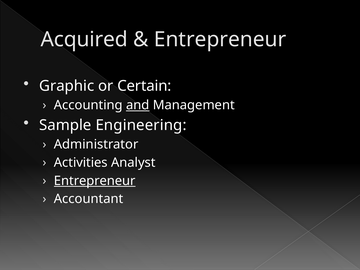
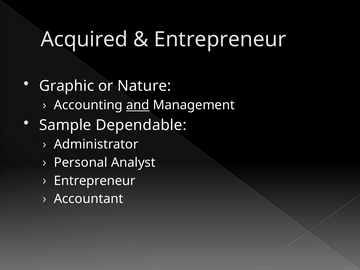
Certain: Certain -> Nature (144, 86)
Engineering: Engineering -> Dependable (141, 125)
Activities: Activities -> Personal (81, 163)
Entrepreneur underline: present -> none (95, 181)
